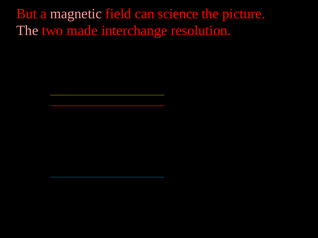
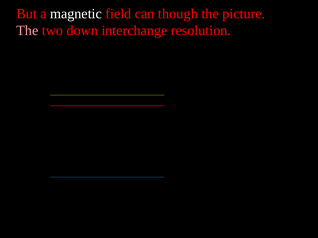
magnetic colour: pink -> white (76, 14)
science: science -> though (178, 14)
made: made -> down (82, 31)
